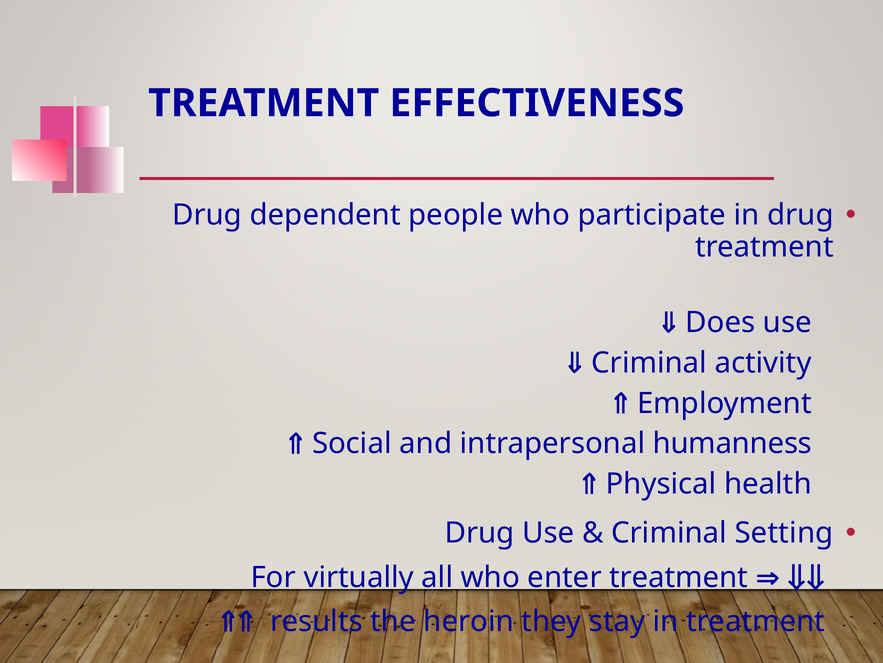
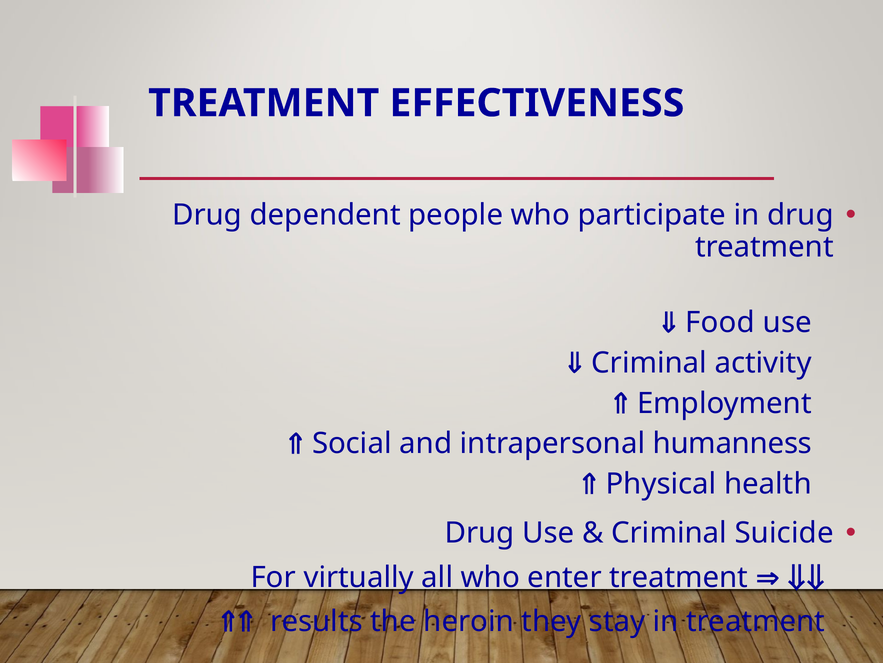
Does: Does -> Food (720, 322)
Setting: Setting -> Suicide (784, 533)
